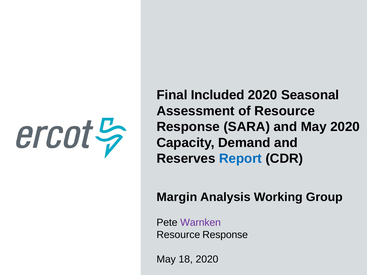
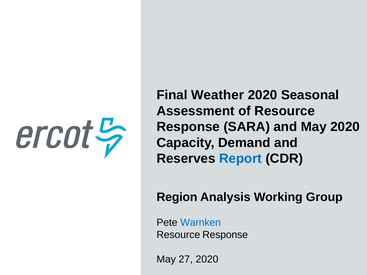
Included: Included -> Weather (218, 95)
Margin: Margin -> Region (177, 197)
Warnken colour: purple -> blue (201, 223)
18: 18 -> 27 (186, 259)
